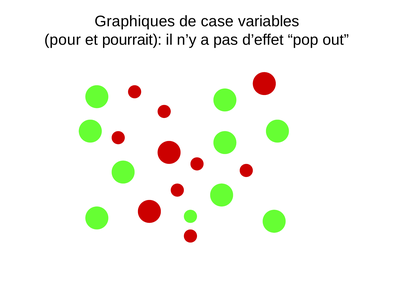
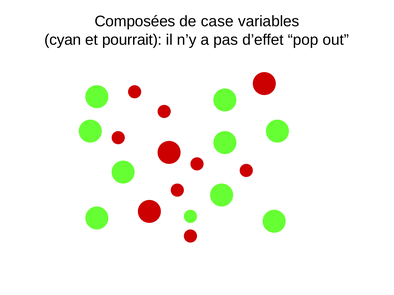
Graphiques: Graphiques -> Composées (135, 21)
pour: pour -> cyan (63, 40)
